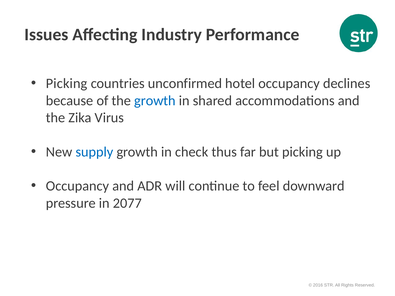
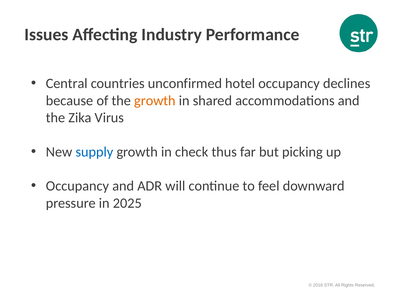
Picking: Picking -> Central (67, 84)
growth colour: blue -> orange (155, 101)
2077: 2077 -> 2025 (127, 203)
